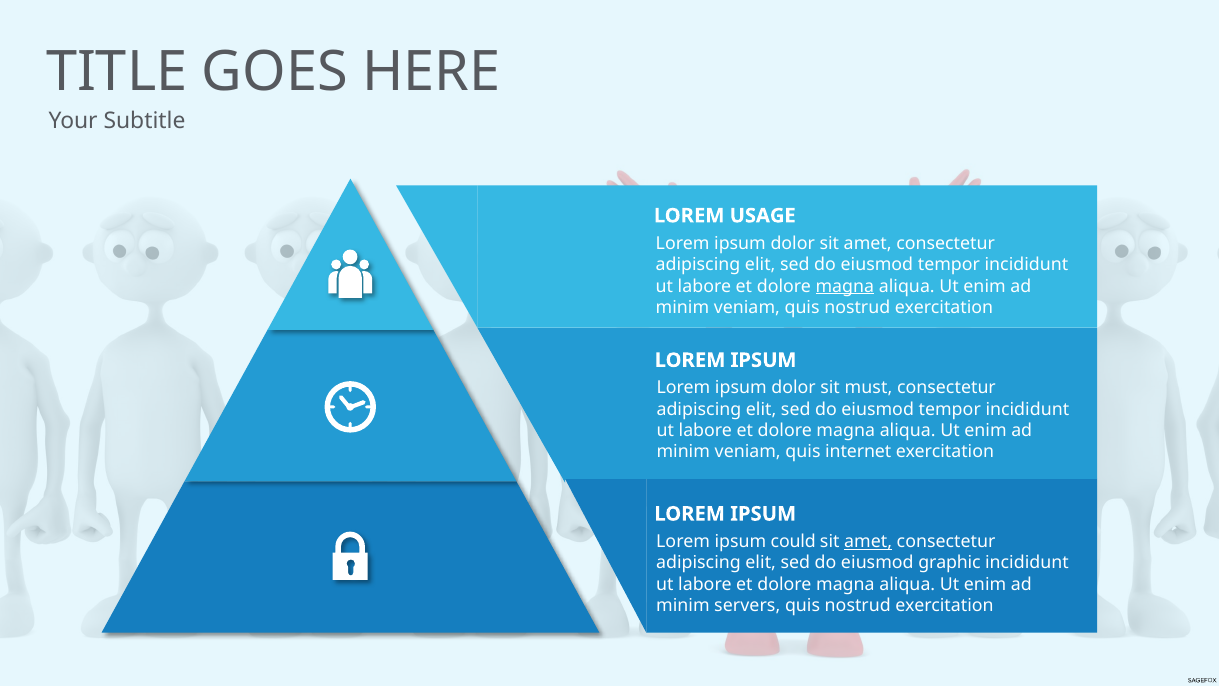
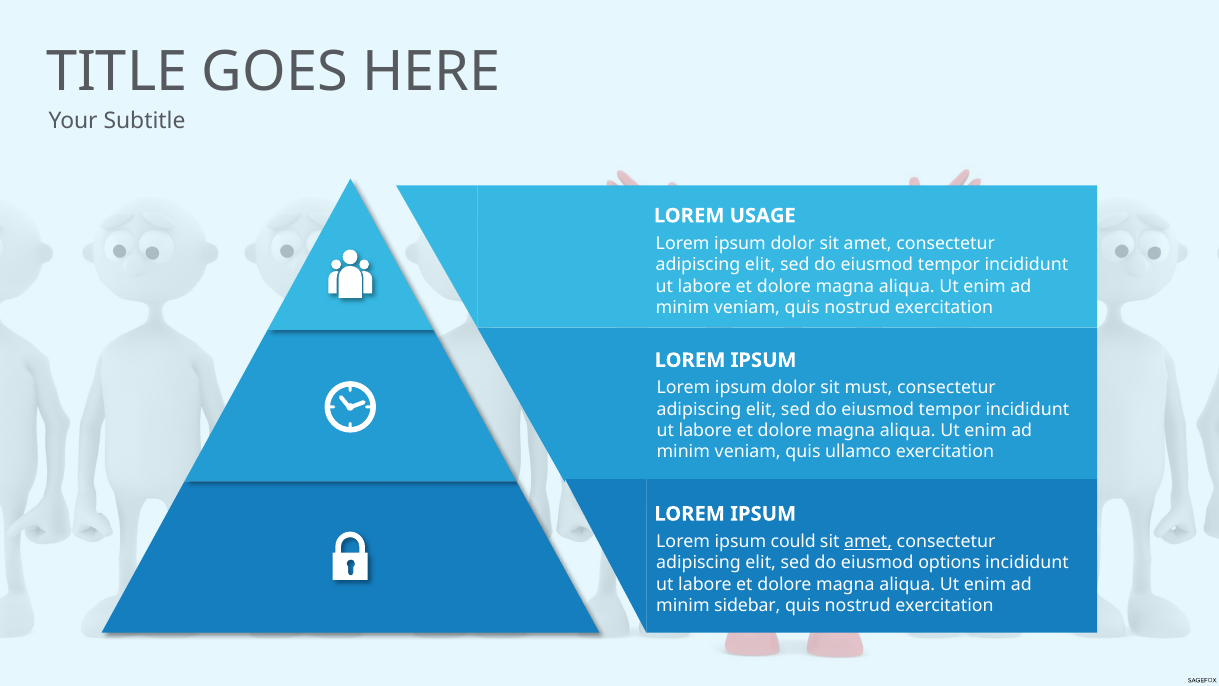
magna underline: present -> none (845, 286)
internet: internet -> ullamco (858, 452)
graphic: graphic -> options (949, 563)
servers: servers -> sidebar (747, 605)
